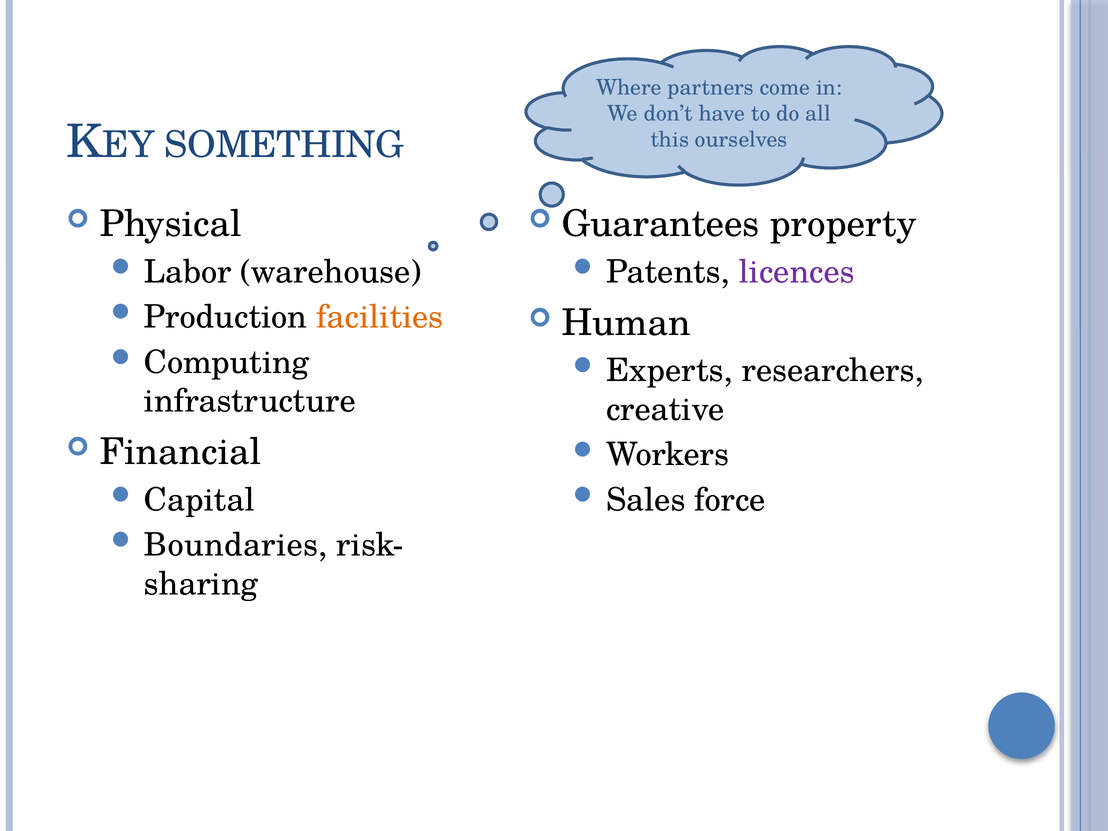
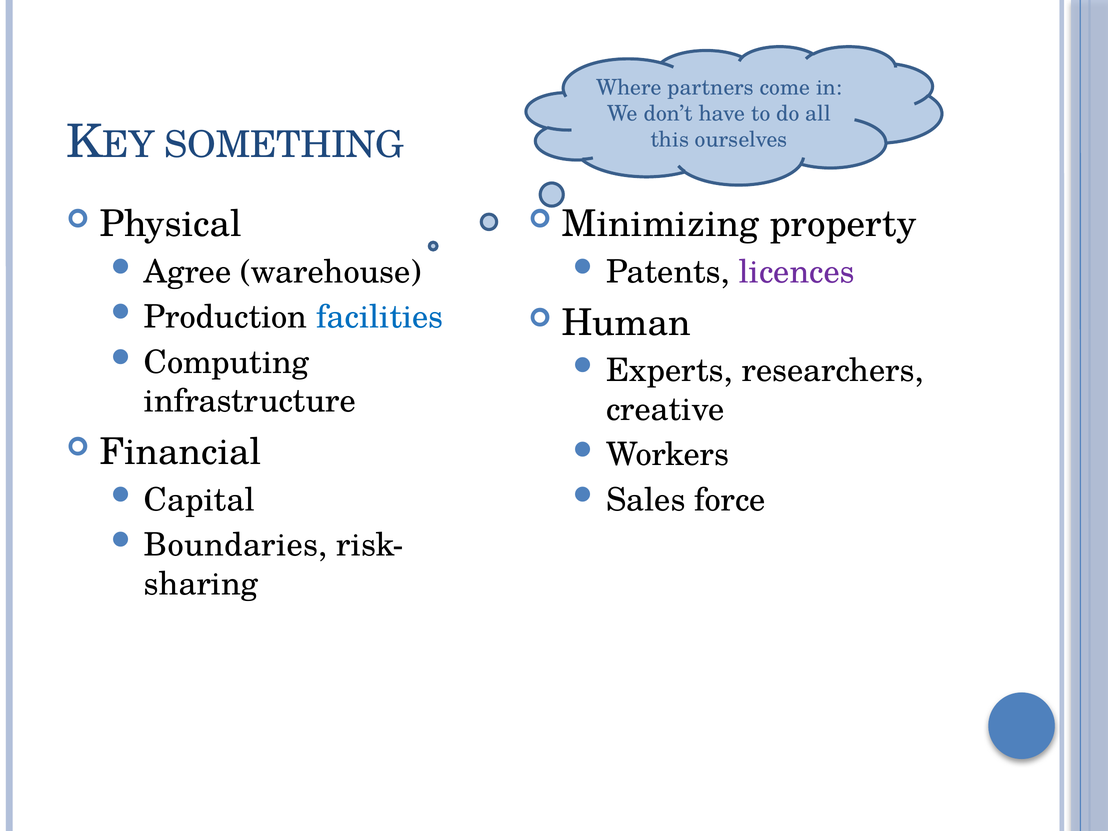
Guarantees: Guarantees -> Minimizing (660, 224)
Labor: Labor -> Agree (188, 272)
facilities colour: orange -> blue (380, 317)
